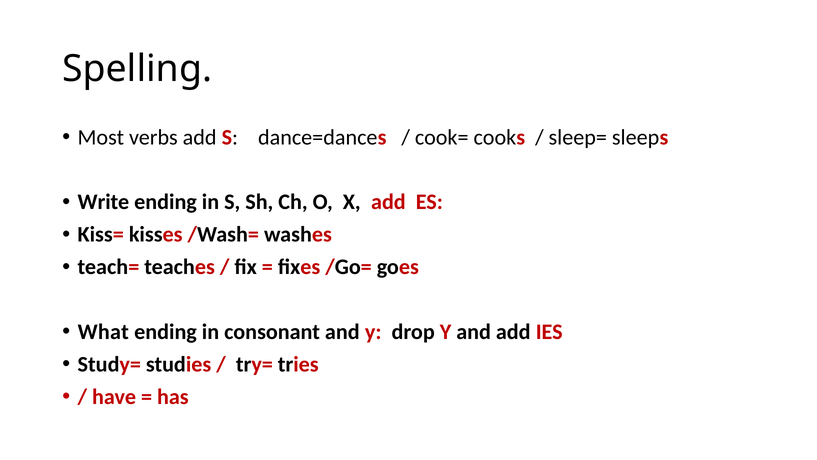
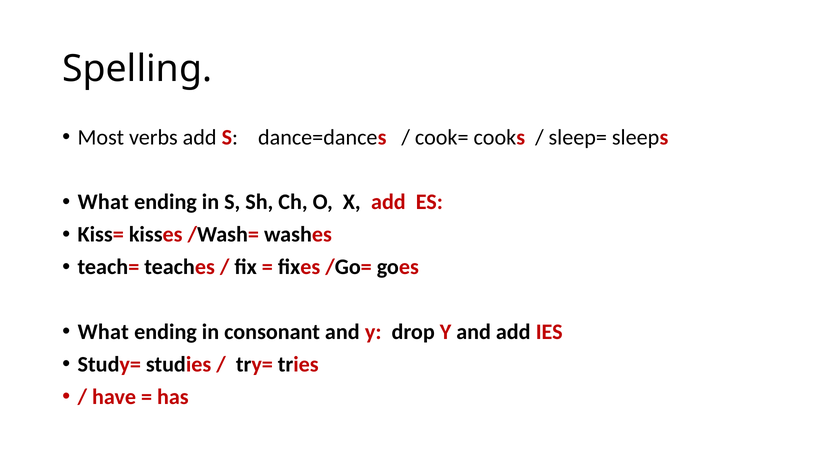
Write: Write -> What (103, 202)
